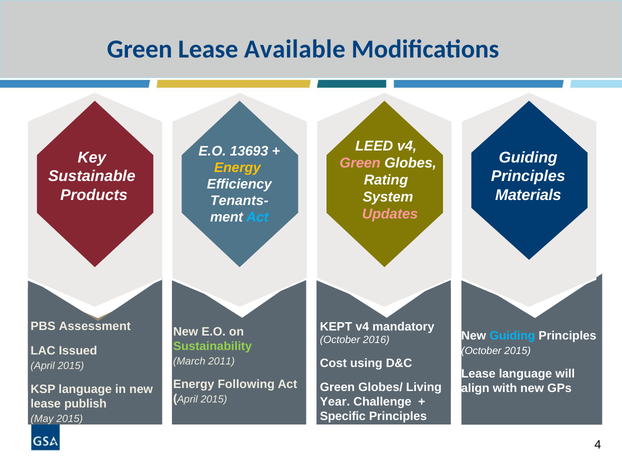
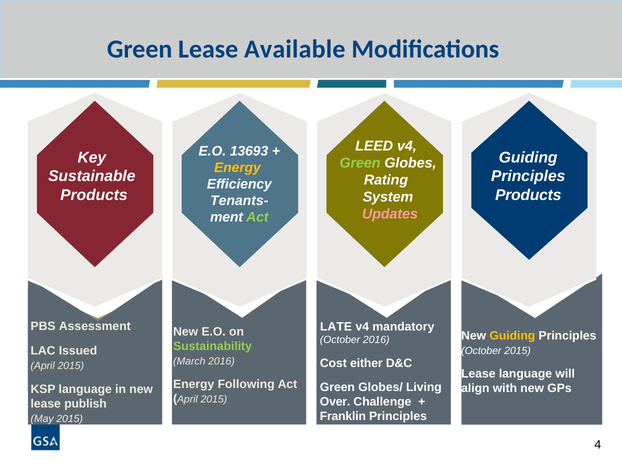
Green colour: pink -> light green (360, 163)
Materials: Materials -> Products (528, 195)
Act colour: light blue -> light green (257, 218)
KEPT: KEPT -> LATE (336, 327)
Guiding colour: light blue -> yellow (512, 336)
March 2011: 2011 -> 2016 (221, 362)
using: using -> either (366, 364)
Year: Year -> Over (335, 402)
Specific: Specific -> Franklin (343, 417)
